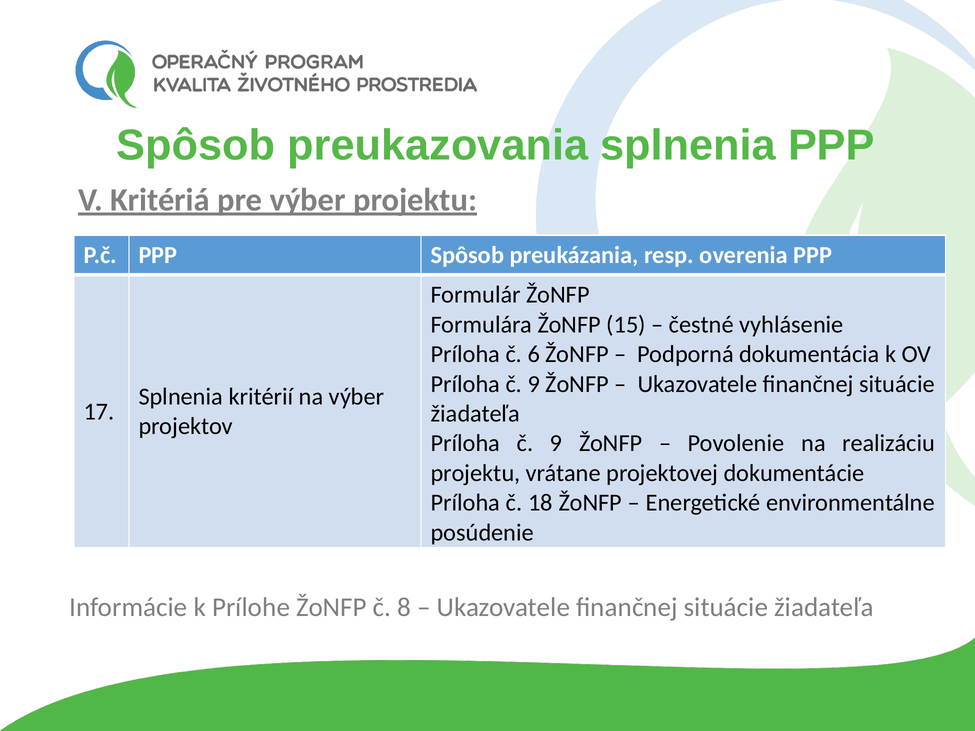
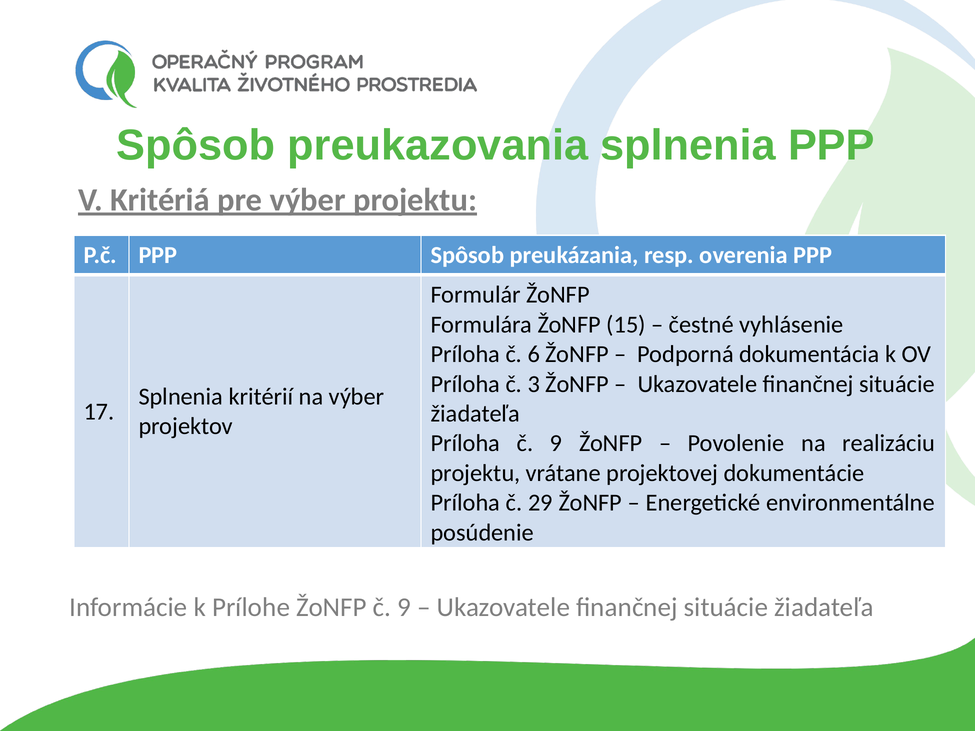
9: 9 -> 3 (534, 384)
18: 18 -> 29 (540, 503)
ŽoNFP č 8: 8 -> 9 (404, 608)
